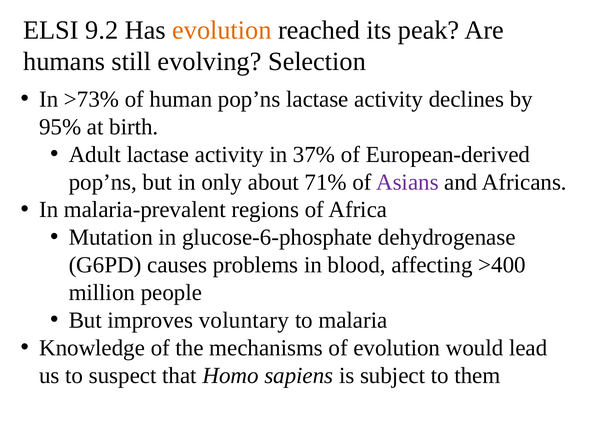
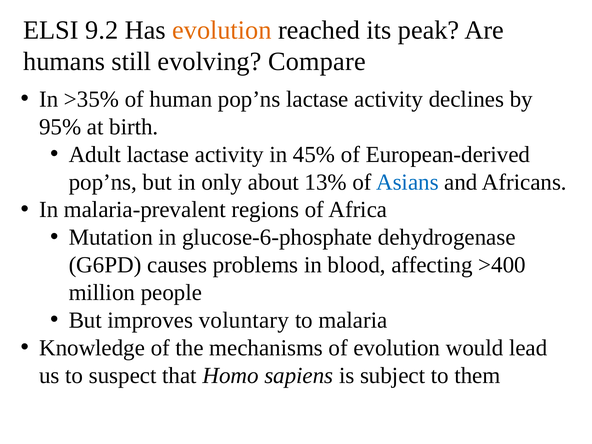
Selection: Selection -> Compare (317, 62)
>73%: >73% -> >35% (92, 99)
37%: 37% -> 45% (314, 154)
71%: 71% -> 13% (326, 182)
Asians colour: purple -> blue (407, 182)
